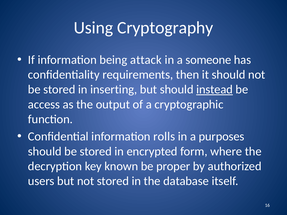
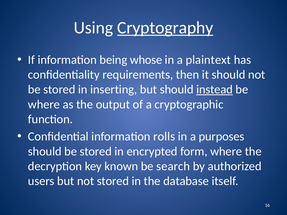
Cryptography underline: none -> present (165, 28)
attack: attack -> whose (146, 60)
someone: someone -> plaintext (208, 60)
access: access -> where (44, 104)
proper: proper -> search (173, 166)
